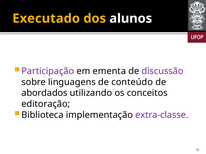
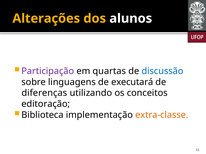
Executado: Executado -> Alterações (46, 19)
ementa: ementa -> quartas (109, 71)
discussão colour: purple -> blue (163, 71)
conteúdo: conteúdo -> executará (132, 82)
abordados: abordados -> diferenças (44, 93)
extra-classe colour: purple -> orange (162, 115)
